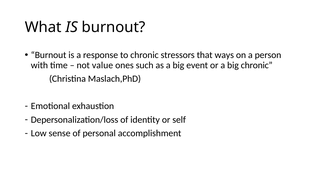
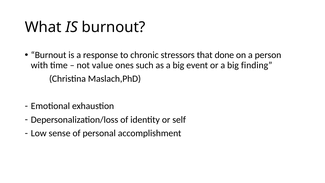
ways: ways -> done (224, 55)
big chronic: chronic -> finding (257, 65)
